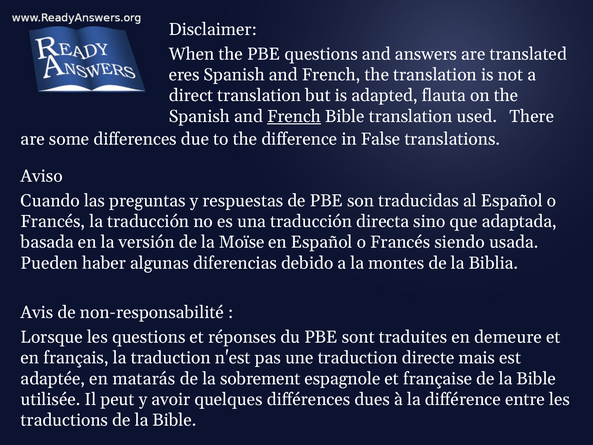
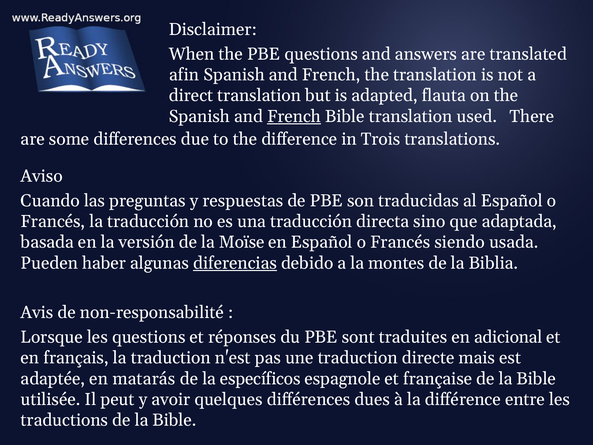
eres: eres -> afin (184, 75)
False: False -> Trois (381, 139)
diferencias underline: none -> present (235, 263)
demeure: demeure -> adicional (508, 337)
sobrement: sobrement -> específicos (260, 378)
